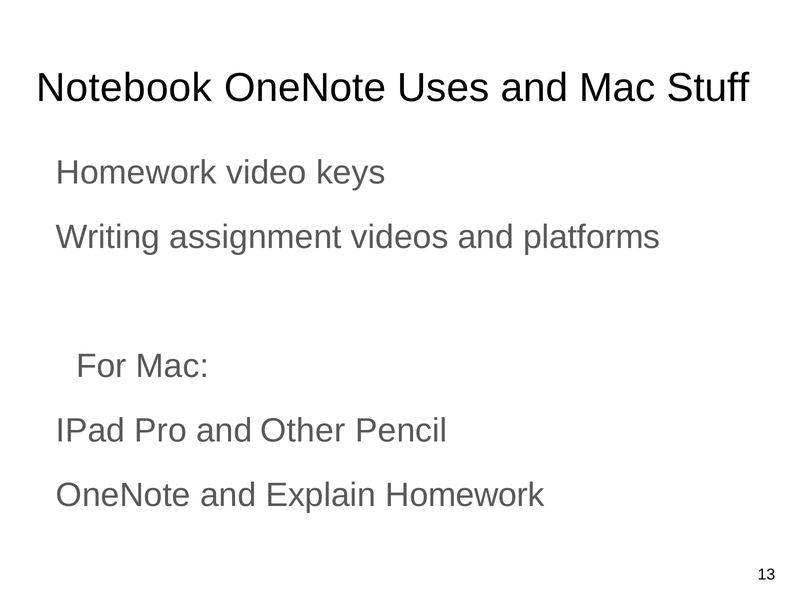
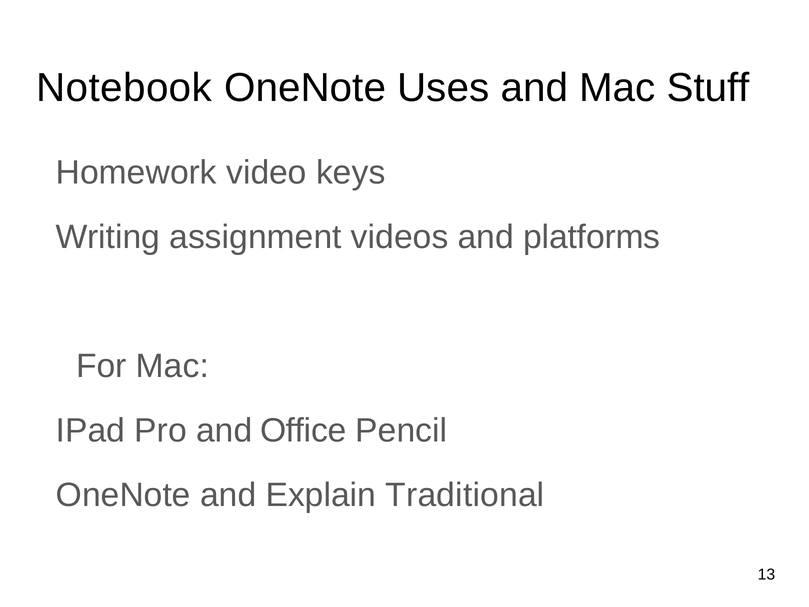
Other: Other -> Office (303, 431)
Explain Homework: Homework -> Traditional (465, 495)
